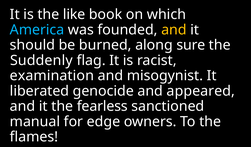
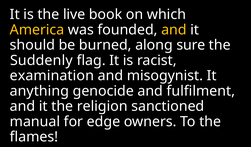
like: like -> live (74, 15)
America colour: light blue -> yellow (37, 30)
liberated: liberated -> anything (39, 91)
appeared: appeared -> fulfilment (201, 91)
fearless: fearless -> religion (102, 106)
